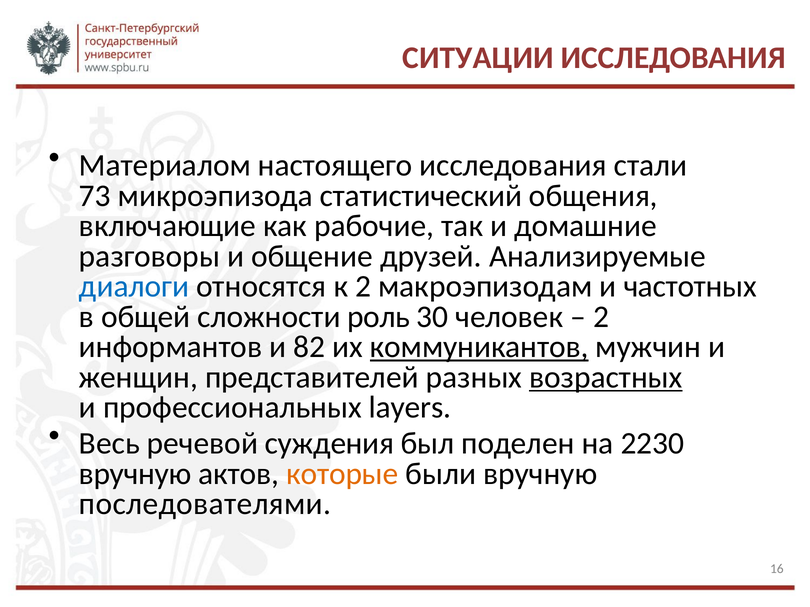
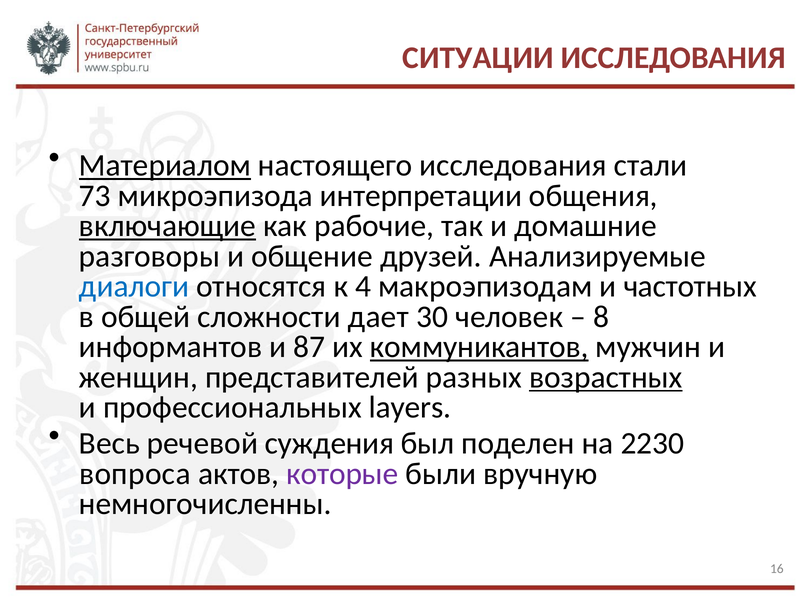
Материалом underline: none -> present (165, 166)
статистический: статистический -> интерпретации (421, 196)
включающие underline: none -> present (168, 226)
к 2: 2 -> 4 (363, 287)
роль: роль -> дает (378, 317)
2: 2 -> 8 (601, 317)
82: 82 -> 87 (309, 347)
вручную: вручную -> вопроса (135, 474)
которые colour: orange -> purple (342, 474)
последователями: последователями -> немногочисленны (205, 504)
